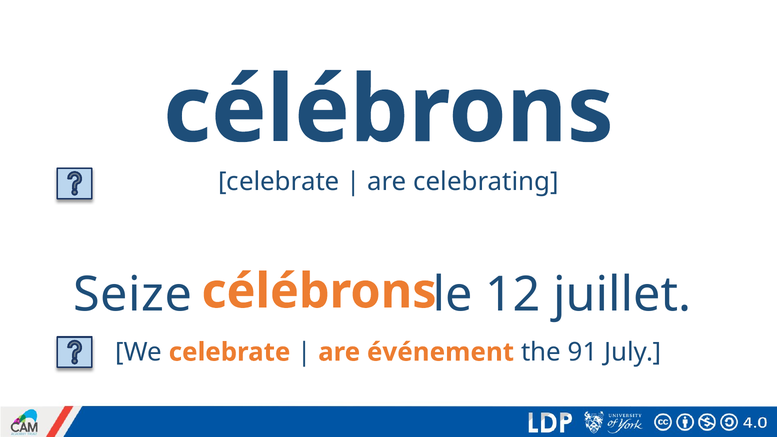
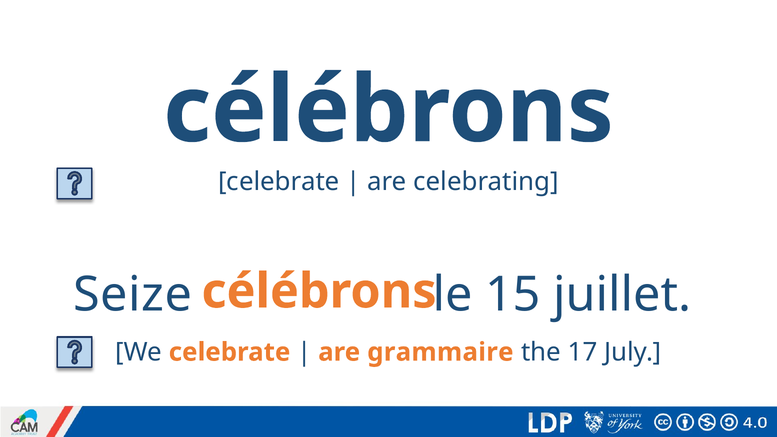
12: 12 -> 15 (513, 295)
événement: événement -> grammaire (440, 352)
91: 91 -> 17 (583, 352)
